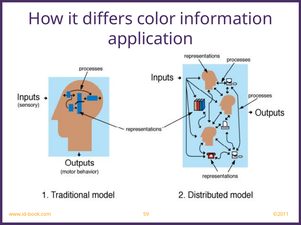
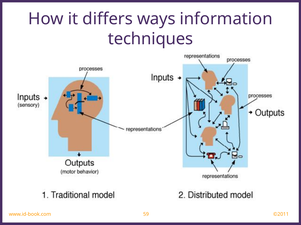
color: color -> ways (156, 19)
application: application -> techniques (151, 39)
